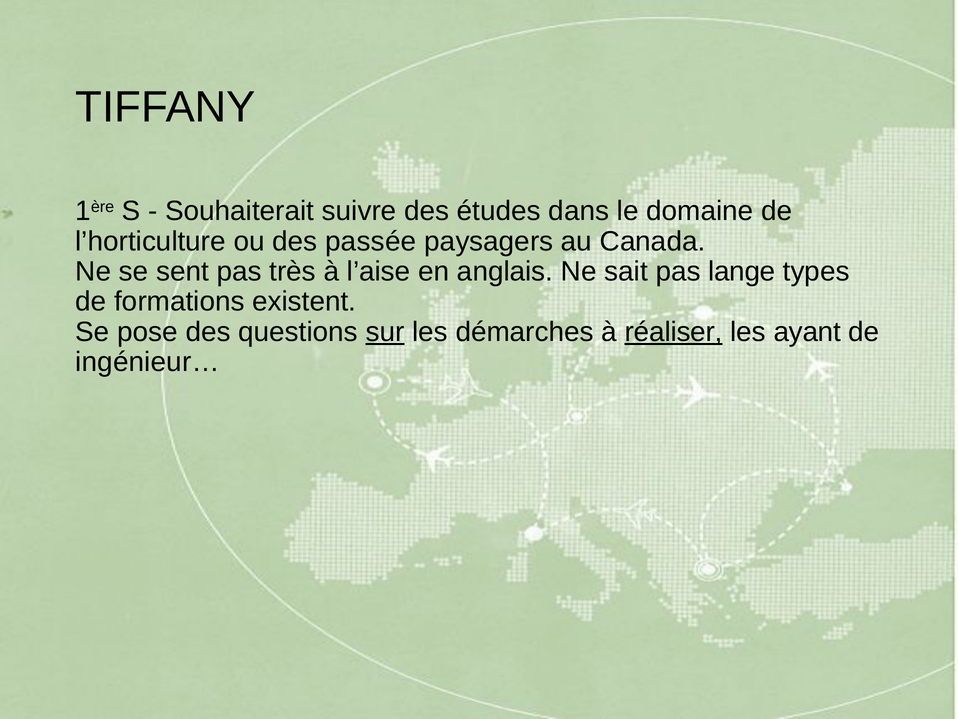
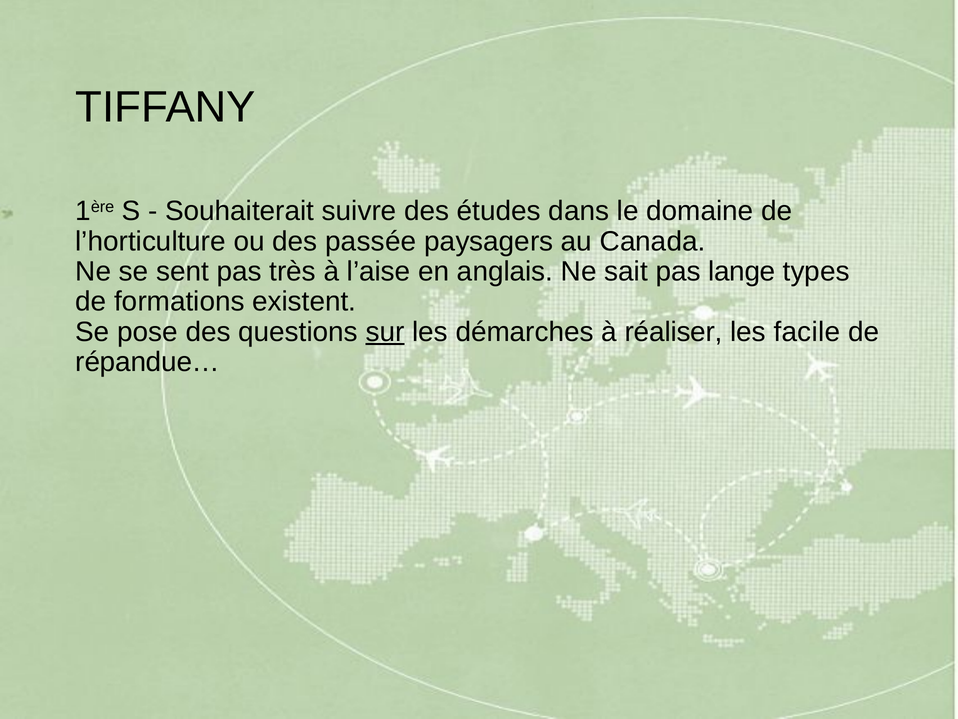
réaliser underline: present -> none (674, 332)
ayant: ayant -> facile (807, 332)
ingénieur…: ingénieur… -> répandue… (148, 362)
